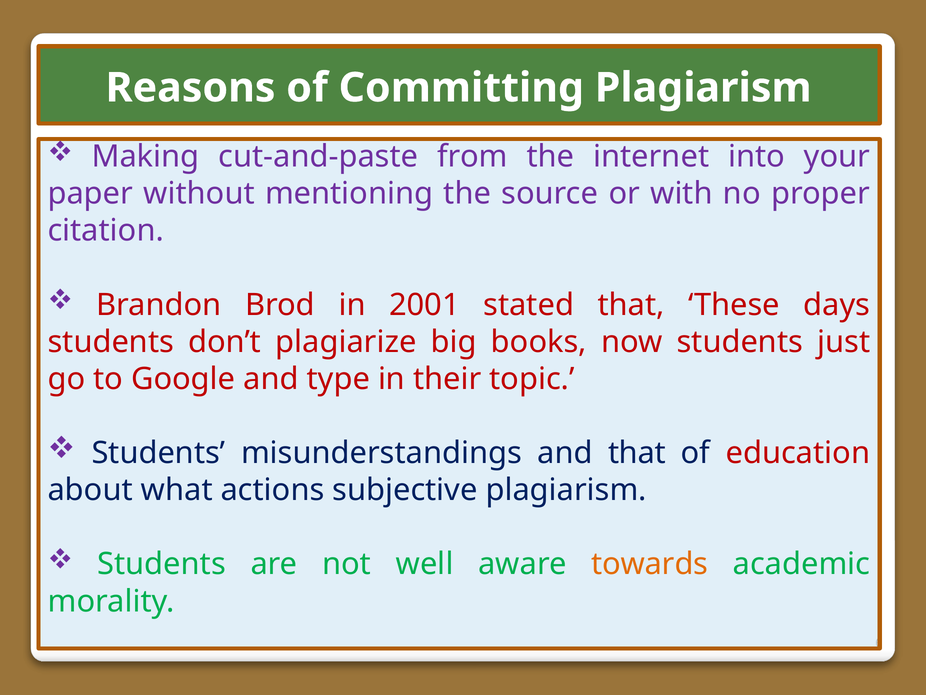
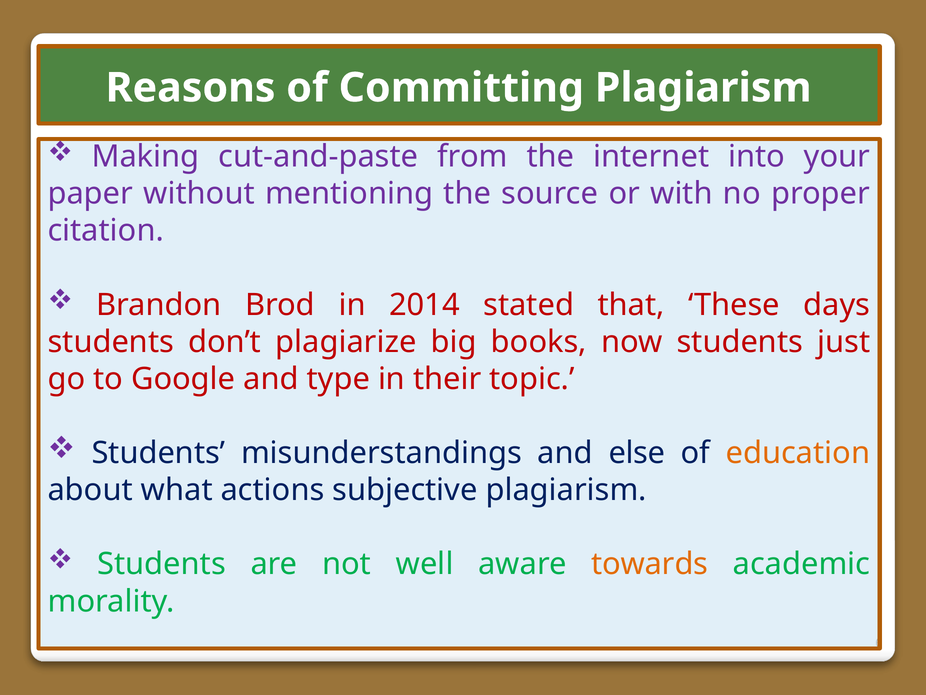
2001: 2001 -> 2014 (424, 305)
and that: that -> else (637, 453)
education colour: red -> orange (798, 453)
